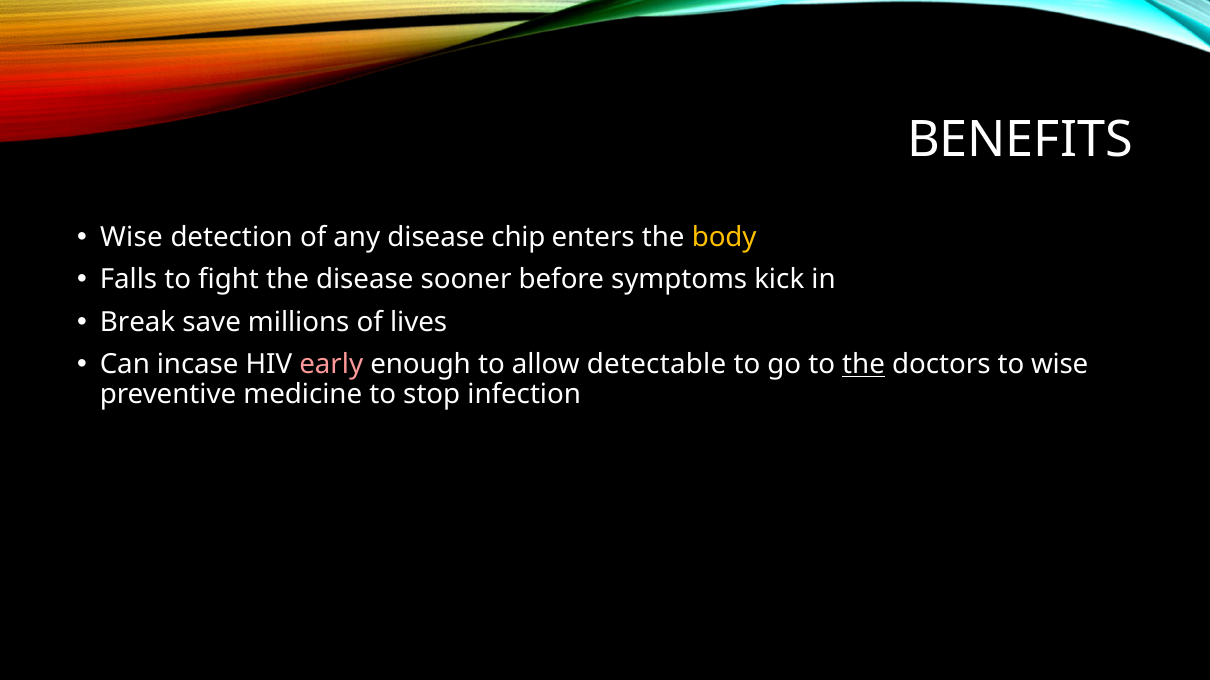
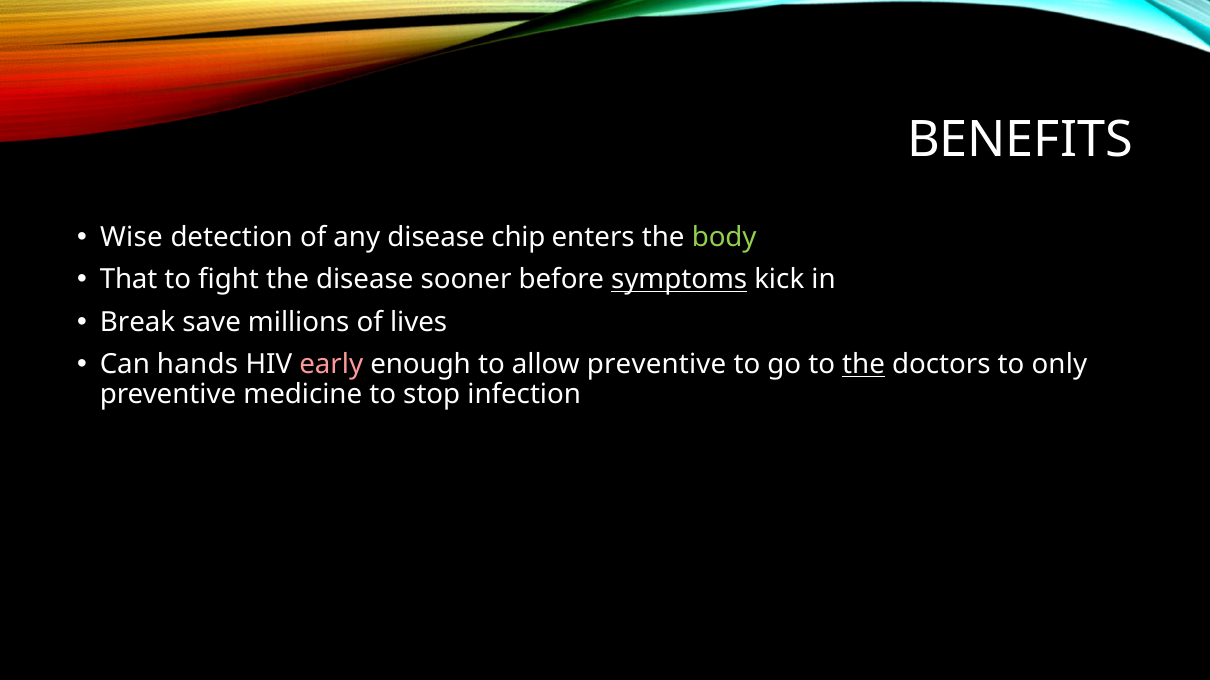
body colour: yellow -> light green (724, 237)
Falls: Falls -> That (129, 280)
symptoms underline: none -> present (679, 280)
incase: incase -> hands (198, 365)
allow detectable: detectable -> preventive (657, 365)
to wise: wise -> only (1059, 365)
